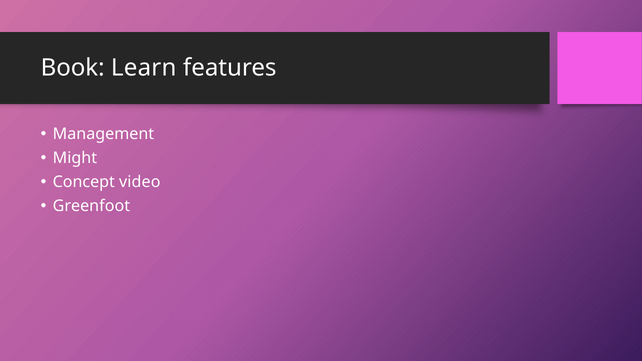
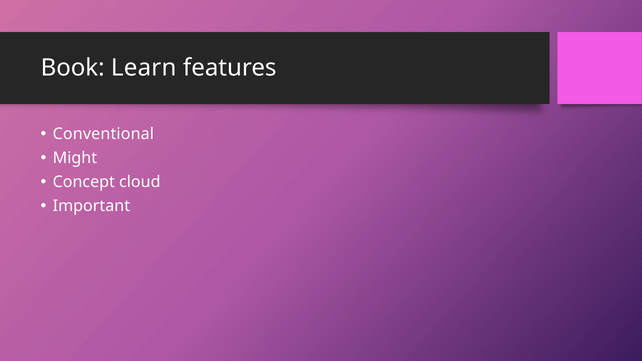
Management: Management -> Conventional (103, 134)
video: video -> cloud (140, 182)
Greenfoot: Greenfoot -> Important (91, 206)
